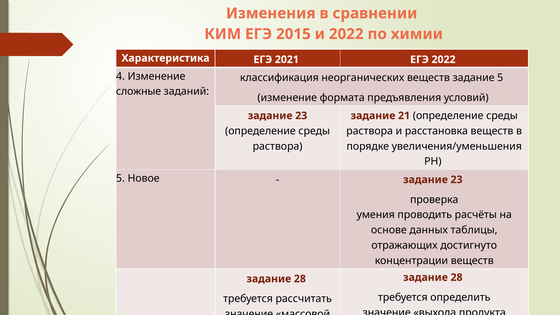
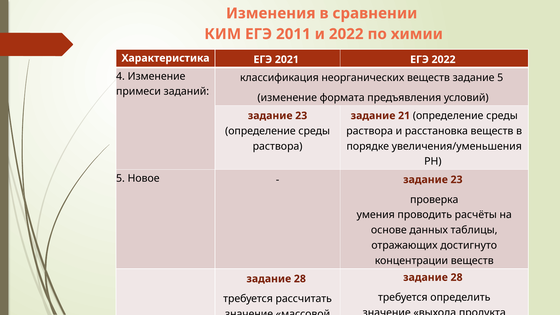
2015: 2015 -> 2011 (293, 34)
сложные: сложные -> примеси (138, 92)
